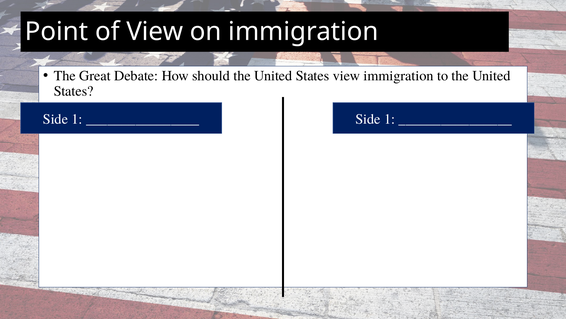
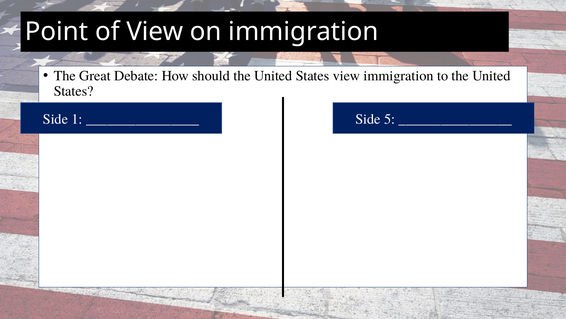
1: 1 -> 5 (390, 119)
